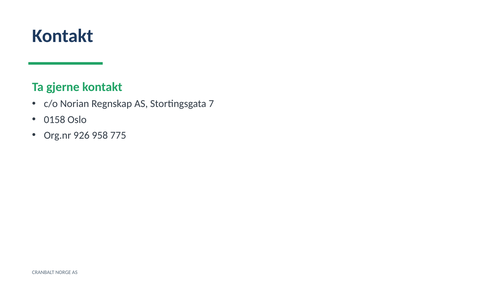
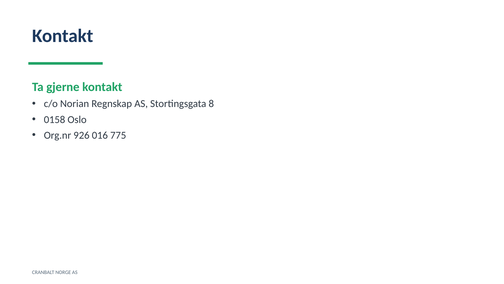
7: 7 -> 8 (211, 104)
958: 958 -> 016 (100, 135)
